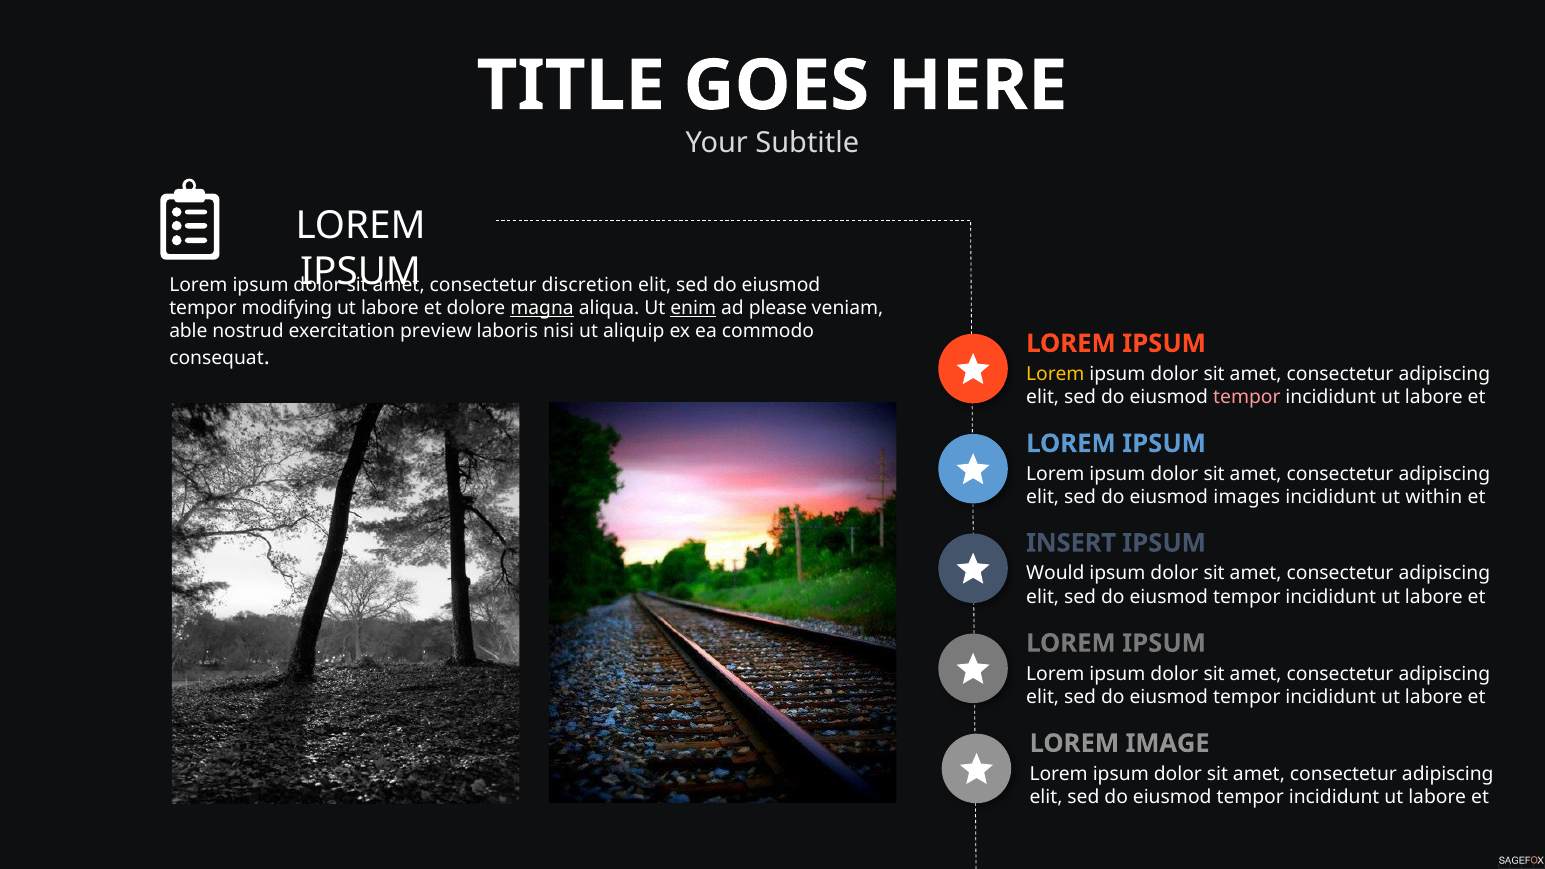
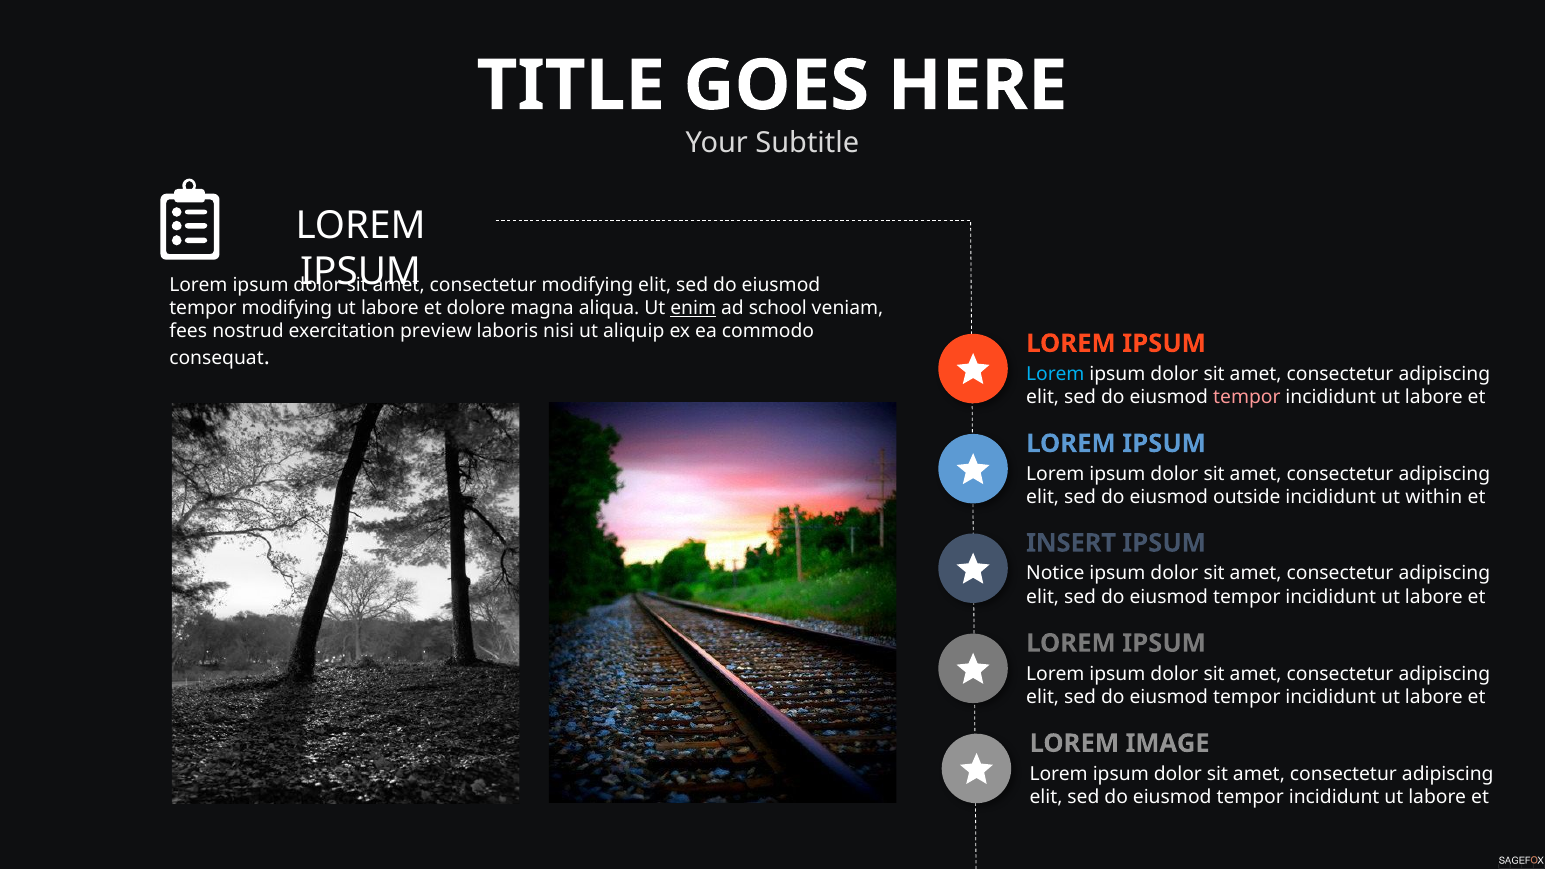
consectetur discretion: discretion -> modifying (587, 285)
magna underline: present -> none (542, 308)
please: please -> school (778, 308)
able: able -> fees (188, 331)
Lorem colour: yellow -> light blue (1055, 374)
images: images -> outside (1247, 497)
Would: Would -> Notice (1055, 574)
